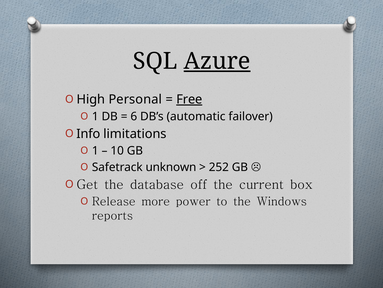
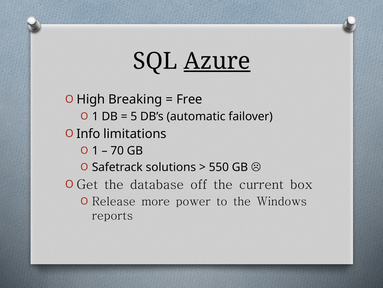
Personal: Personal -> Breaking (135, 99)
Free underline: present -> none (189, 99)
6: 6 -> 5 (134, 116)
10: 10 -> 70 (117, 150)
unknown: unknown -> solutions (171, 167)
252: 252 -> 550 (219, 167)
